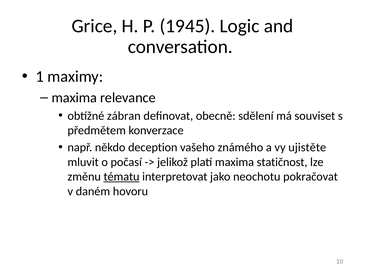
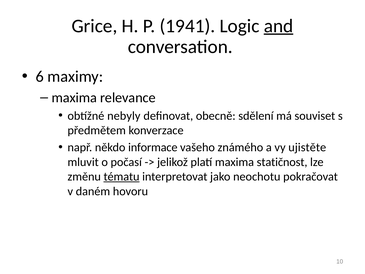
1945: 1945 -> 1941 (187, 26)
and underline: none -> present (279, 26)
1: 1 -> 6 (40, 77)
zábran: zábran -> nebyly (124, 116)
deception: deception -> informace (153, 147)
